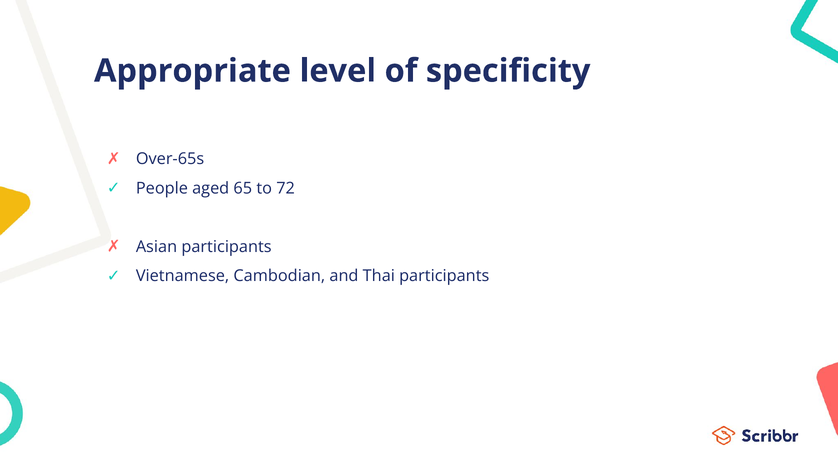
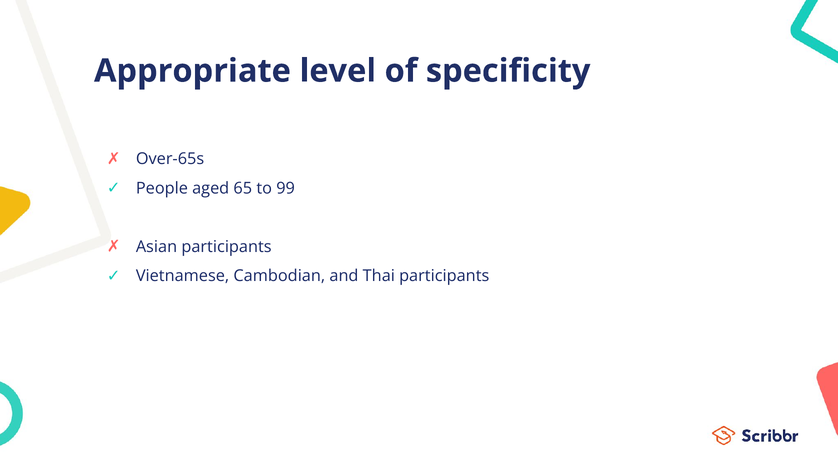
72: 72 -> 99 (286, 188)
